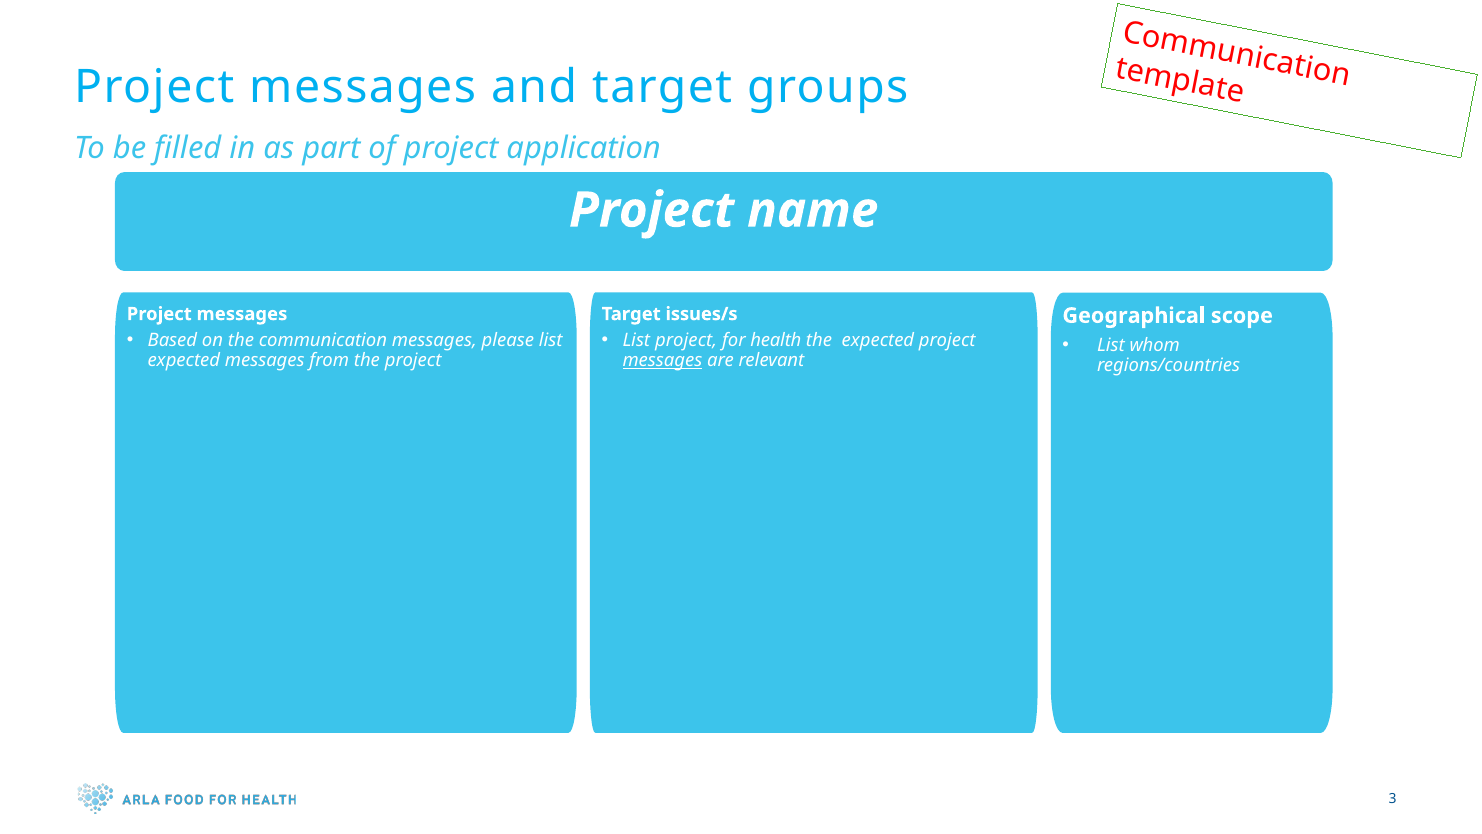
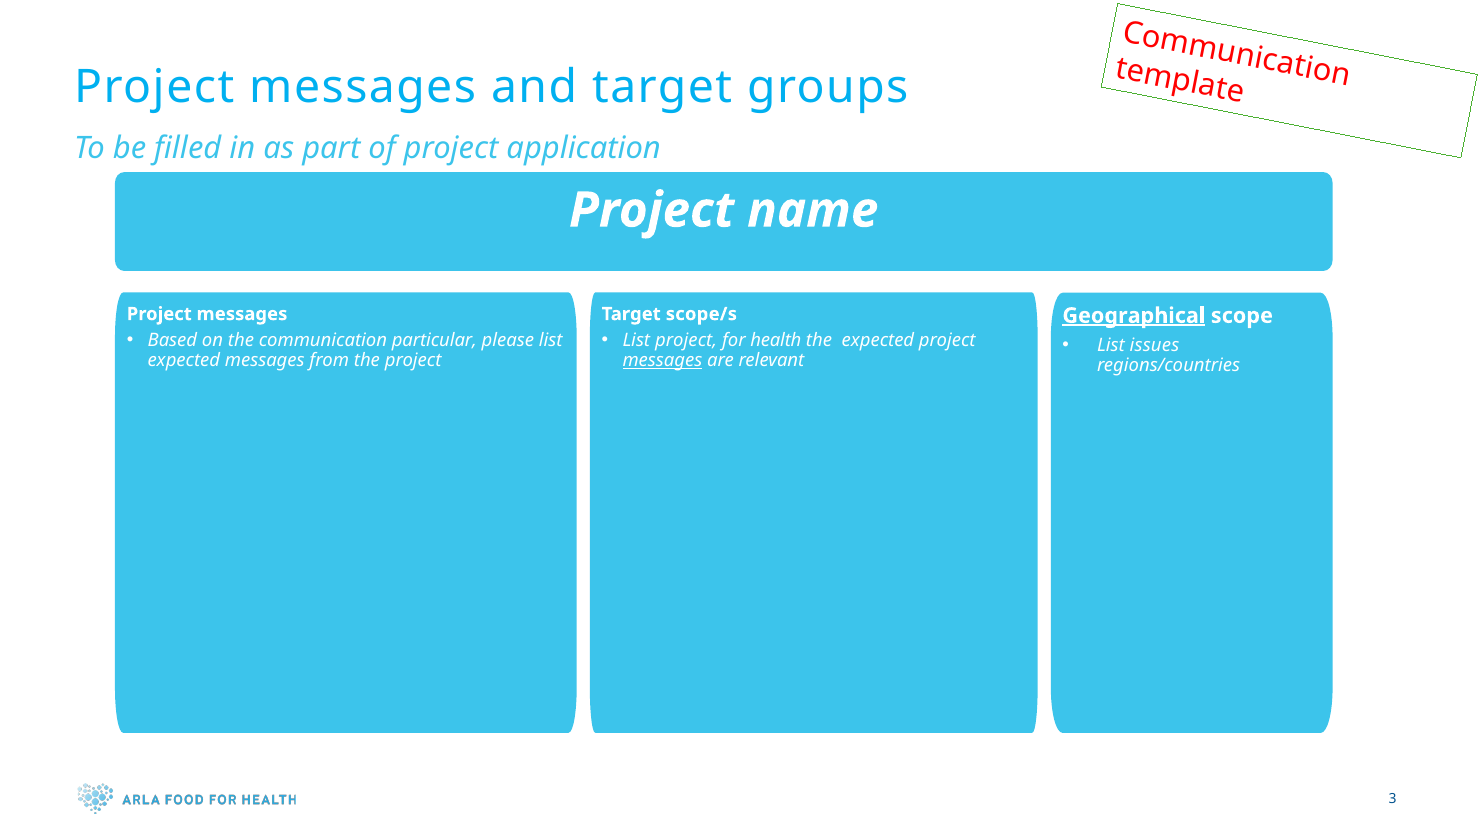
issues/s: issues/s -> scope/s (701, 314)
Geographical underline: none -> present (1134, 316)
communication messages: messages -> particular (434, 340)
whom: whom -> issues (1154, 345)
